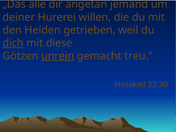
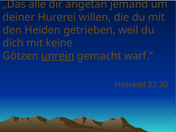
dich underline: present -> none (13, 43)
diese: diese -> keine (59, 43)
treu.“: treu.“ -> warf.“ (139, 56)
